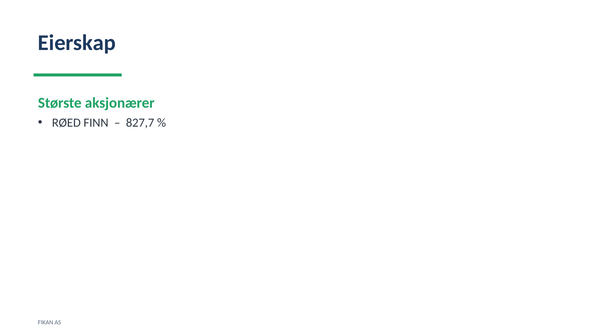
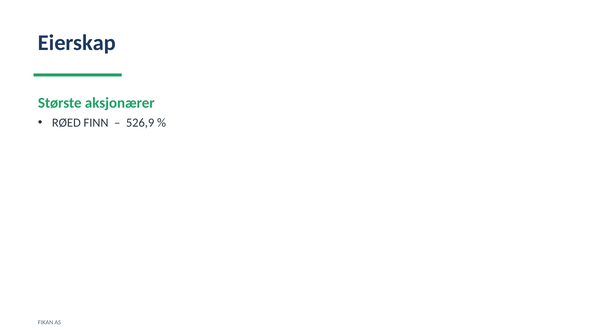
827,7: 827,7 -> 526,9 (140, 123)
